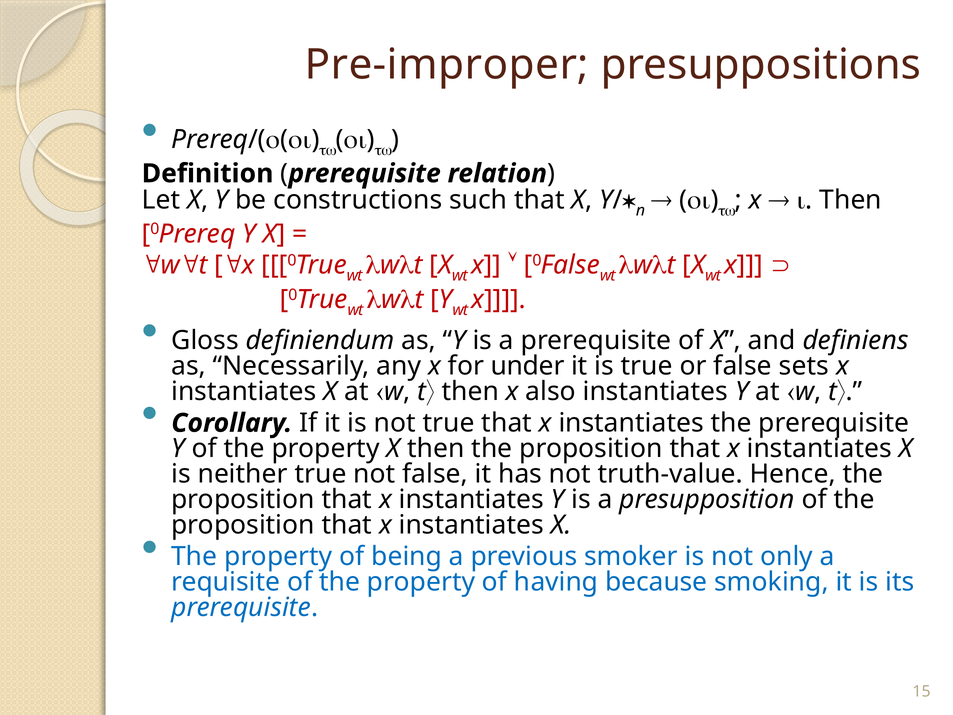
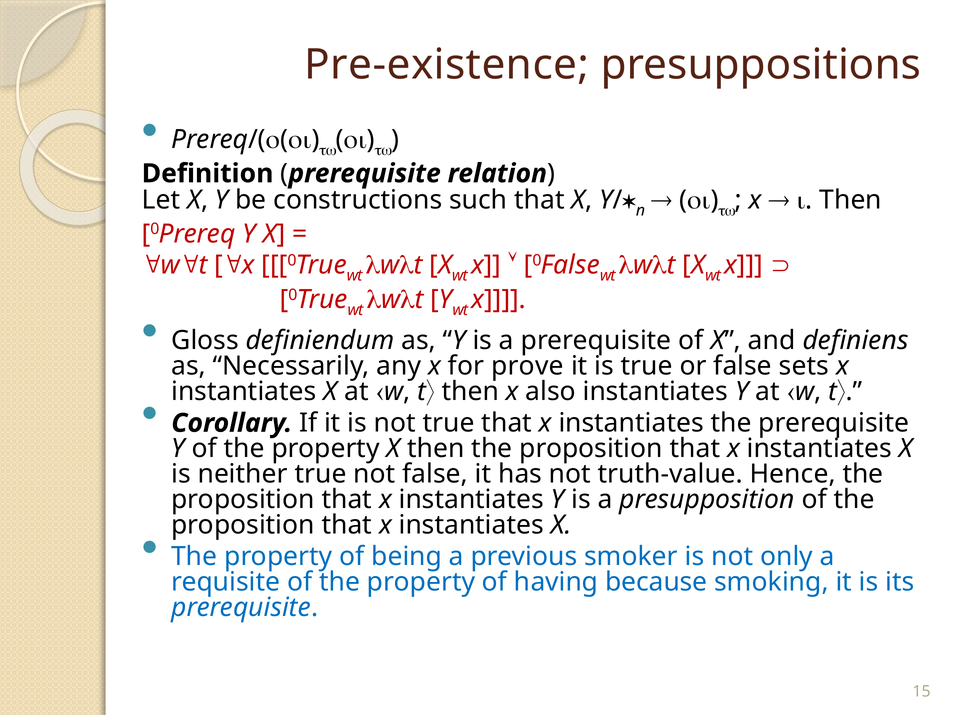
Pre-improper: Pre-improper -> Pre-existence (447, 65)
under: under -> prove (527, 366)
